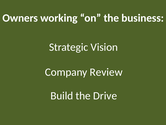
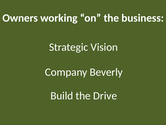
Review: Review -> Beverly (106, 72)
